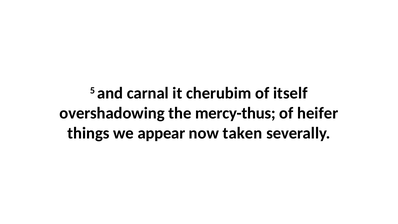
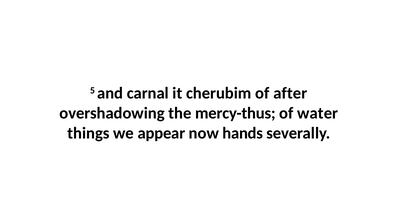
itself: itself -> after (290, 93)
heifer: heifer -> water (318, 113)
taken: taken -> hands (243, 133)
